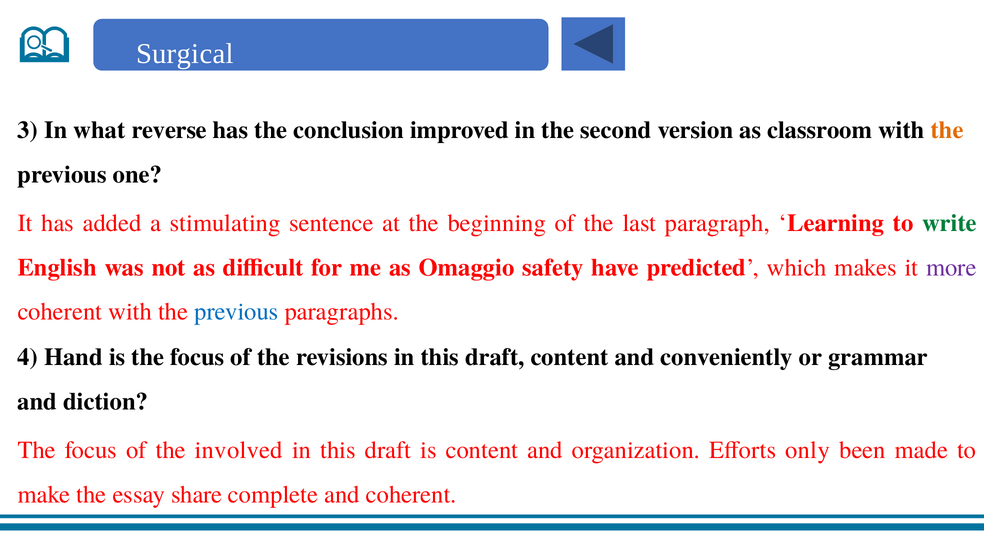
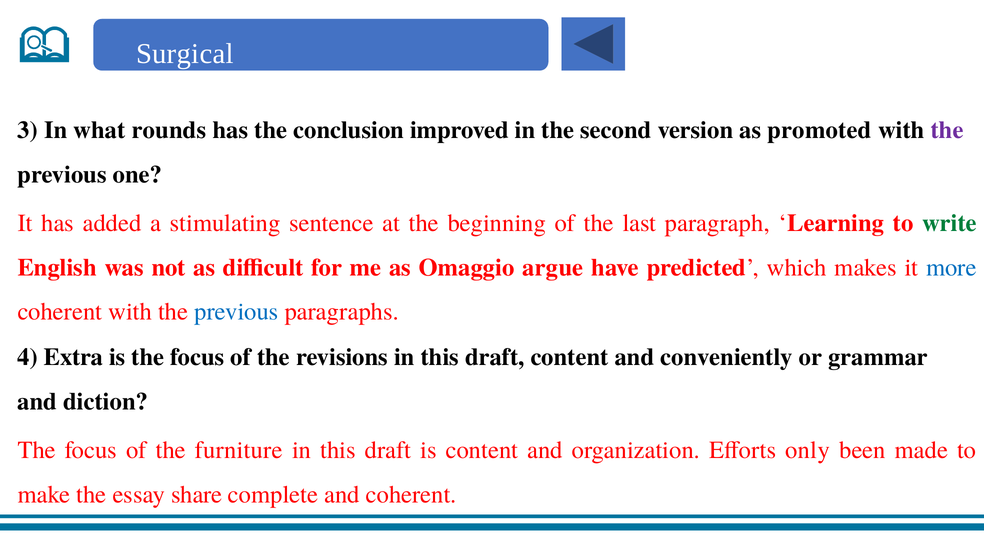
reverse: reverse -> rounds (169, 130)
classroom: classroom -> promoted (820, 130)
the colour: orange -> purple (947, 130)
safety: safety -> argue (553, 268)
more colour: purple -> blue (951, 268)
Hand: Hand -> Extra (74, 358)
involved: involved -> furniture (239, 451)
